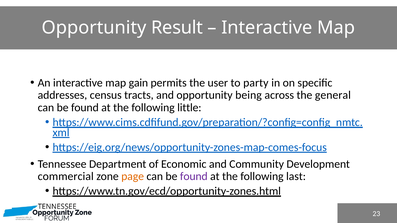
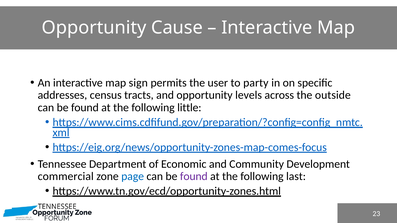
Result: Result -> Cause (177, 28)
gain: gain -> sign (138, 83)
being: being -> levels (249, 95)
general: general -> outside (333, 95)
page colour: orange -> blue (133, 177)
